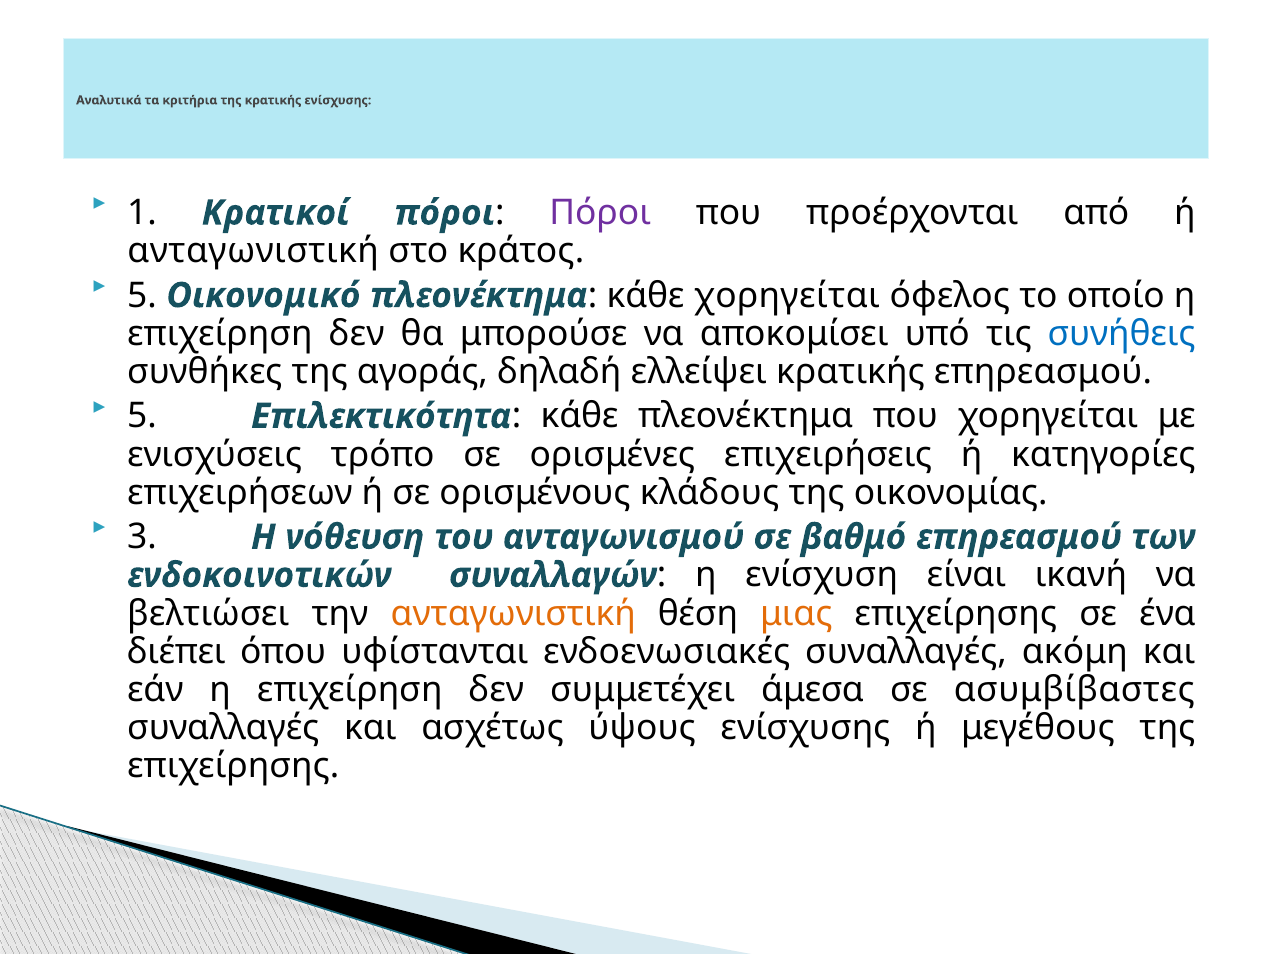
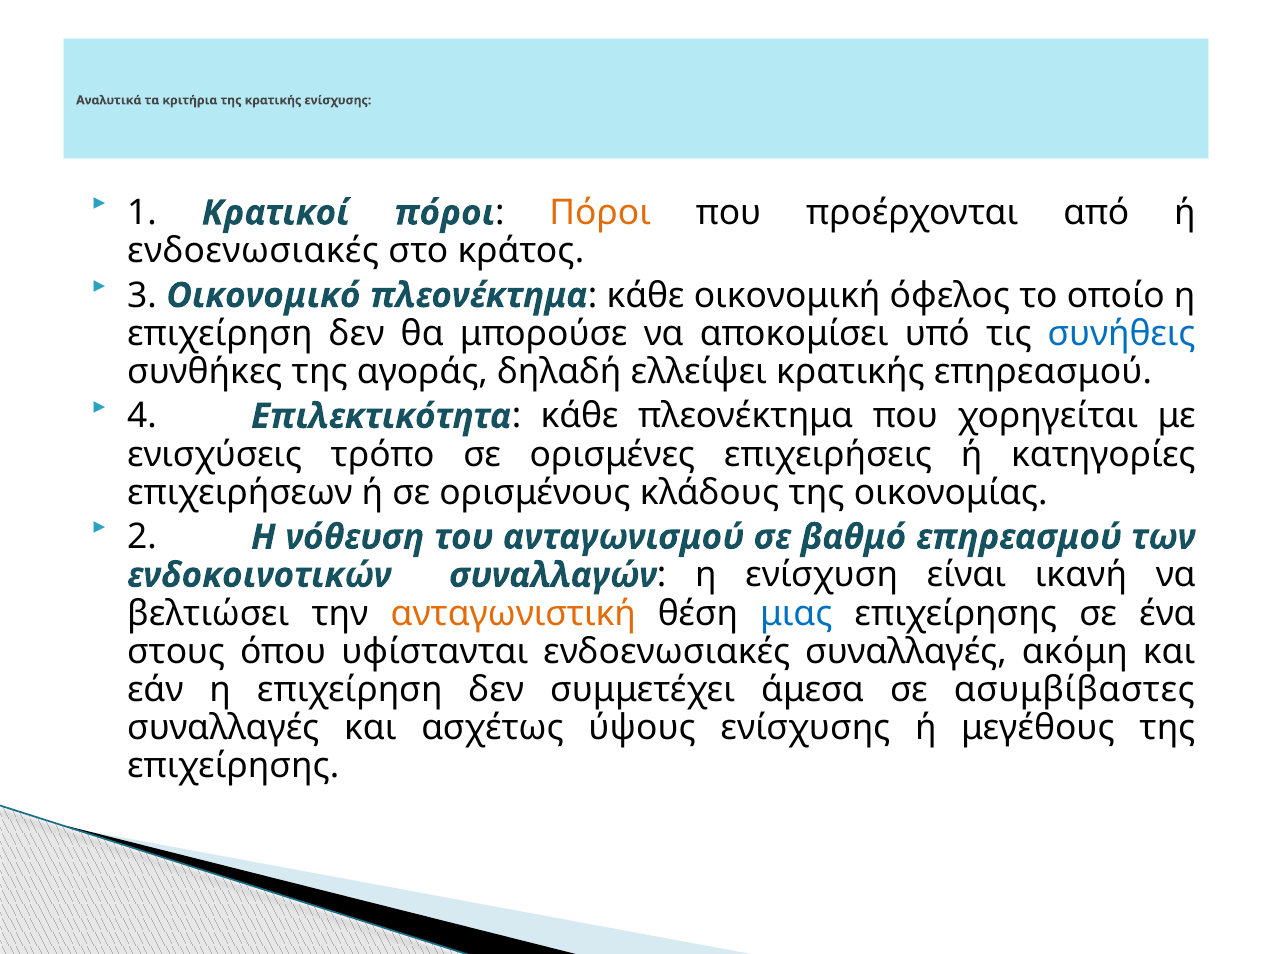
Πόροι colour: purple -> orange (600, 213)
ανταγωνιστική: ανταγωνιστική -> ενδοενωσιακές (253, 251)
5: 5 -> 3 (142, 296)
κάθε χορηγείται: χορηγείται -> οικονομική (787, 296)
5: 5 -> 4 (142, 416)
3: 3 -> 2 (142, 537)
μιας colour: orange -> blue (796, 613)
διέπει: διέπει -> στους (176, 652)
